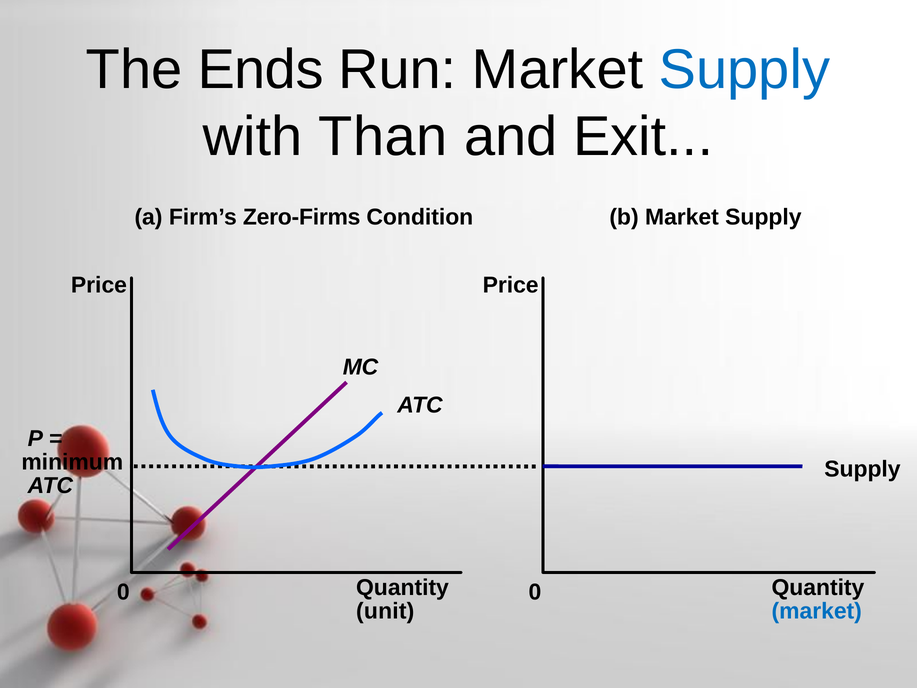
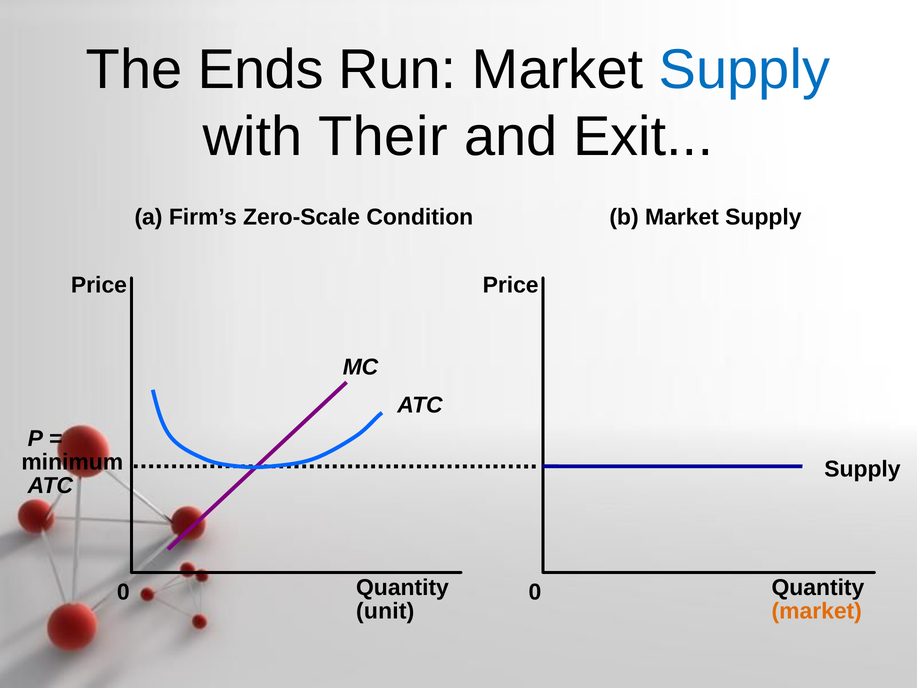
Than: Than -> Their (383, 137)
Zero-Firms: Zero-Firms -> Zero-Scale (302, 217)
market colour: blue -> orange (817, 611)
